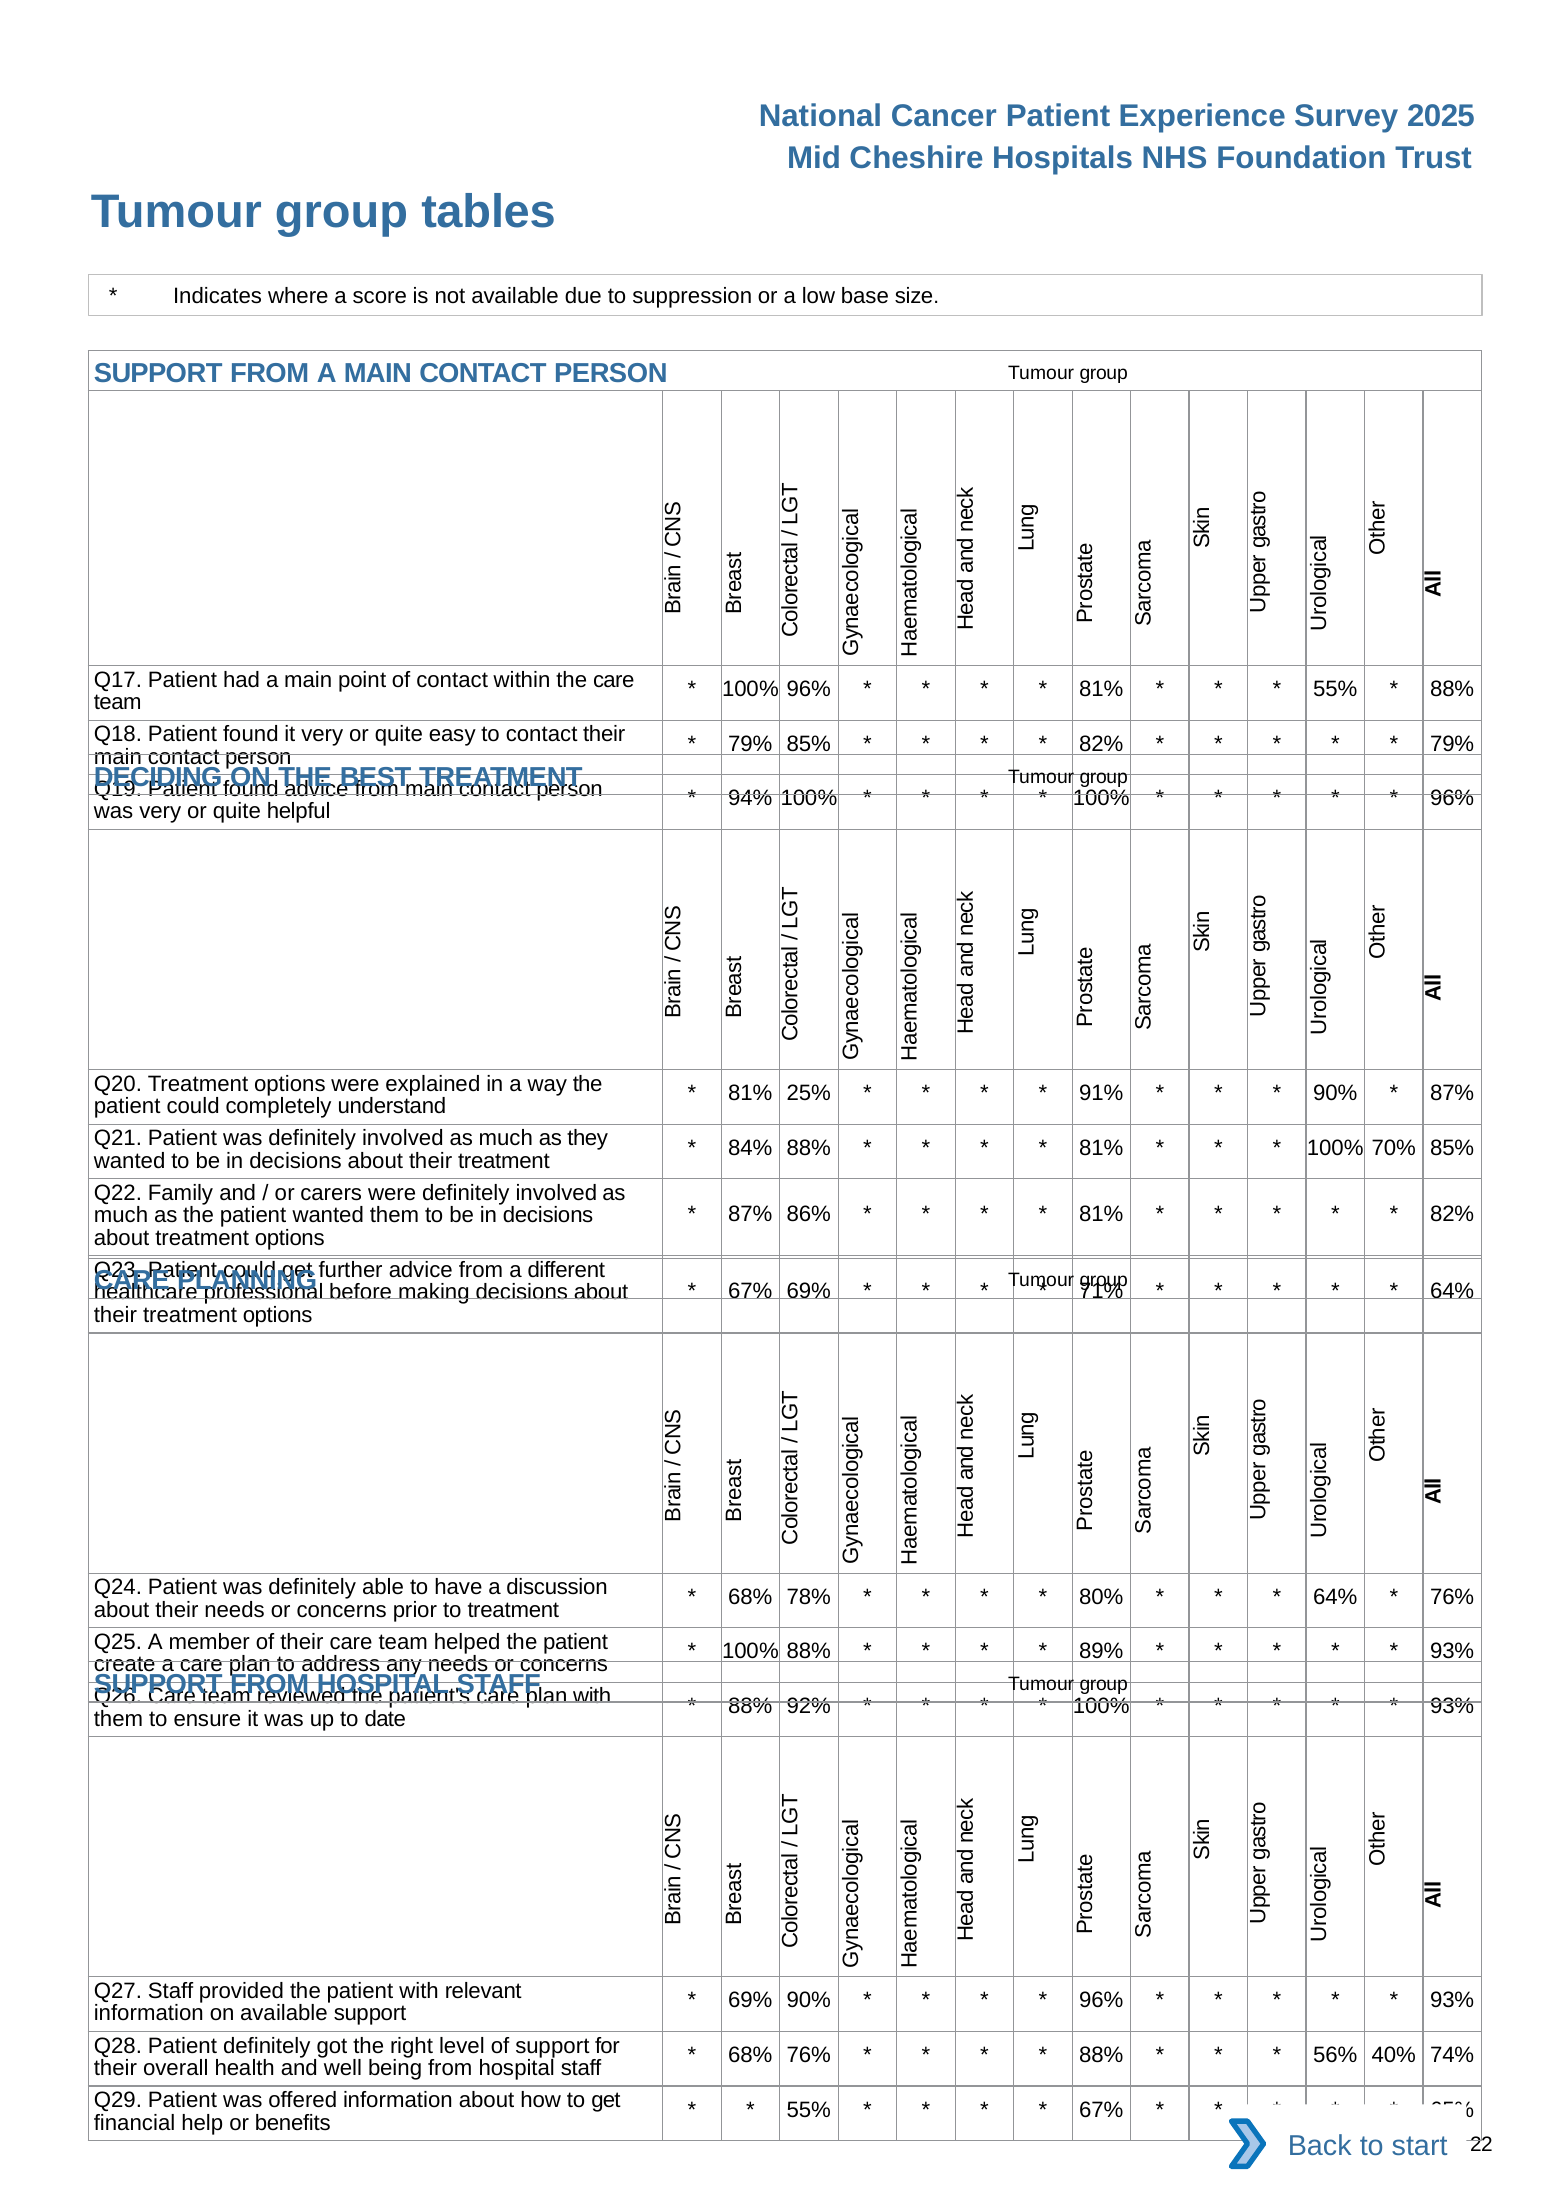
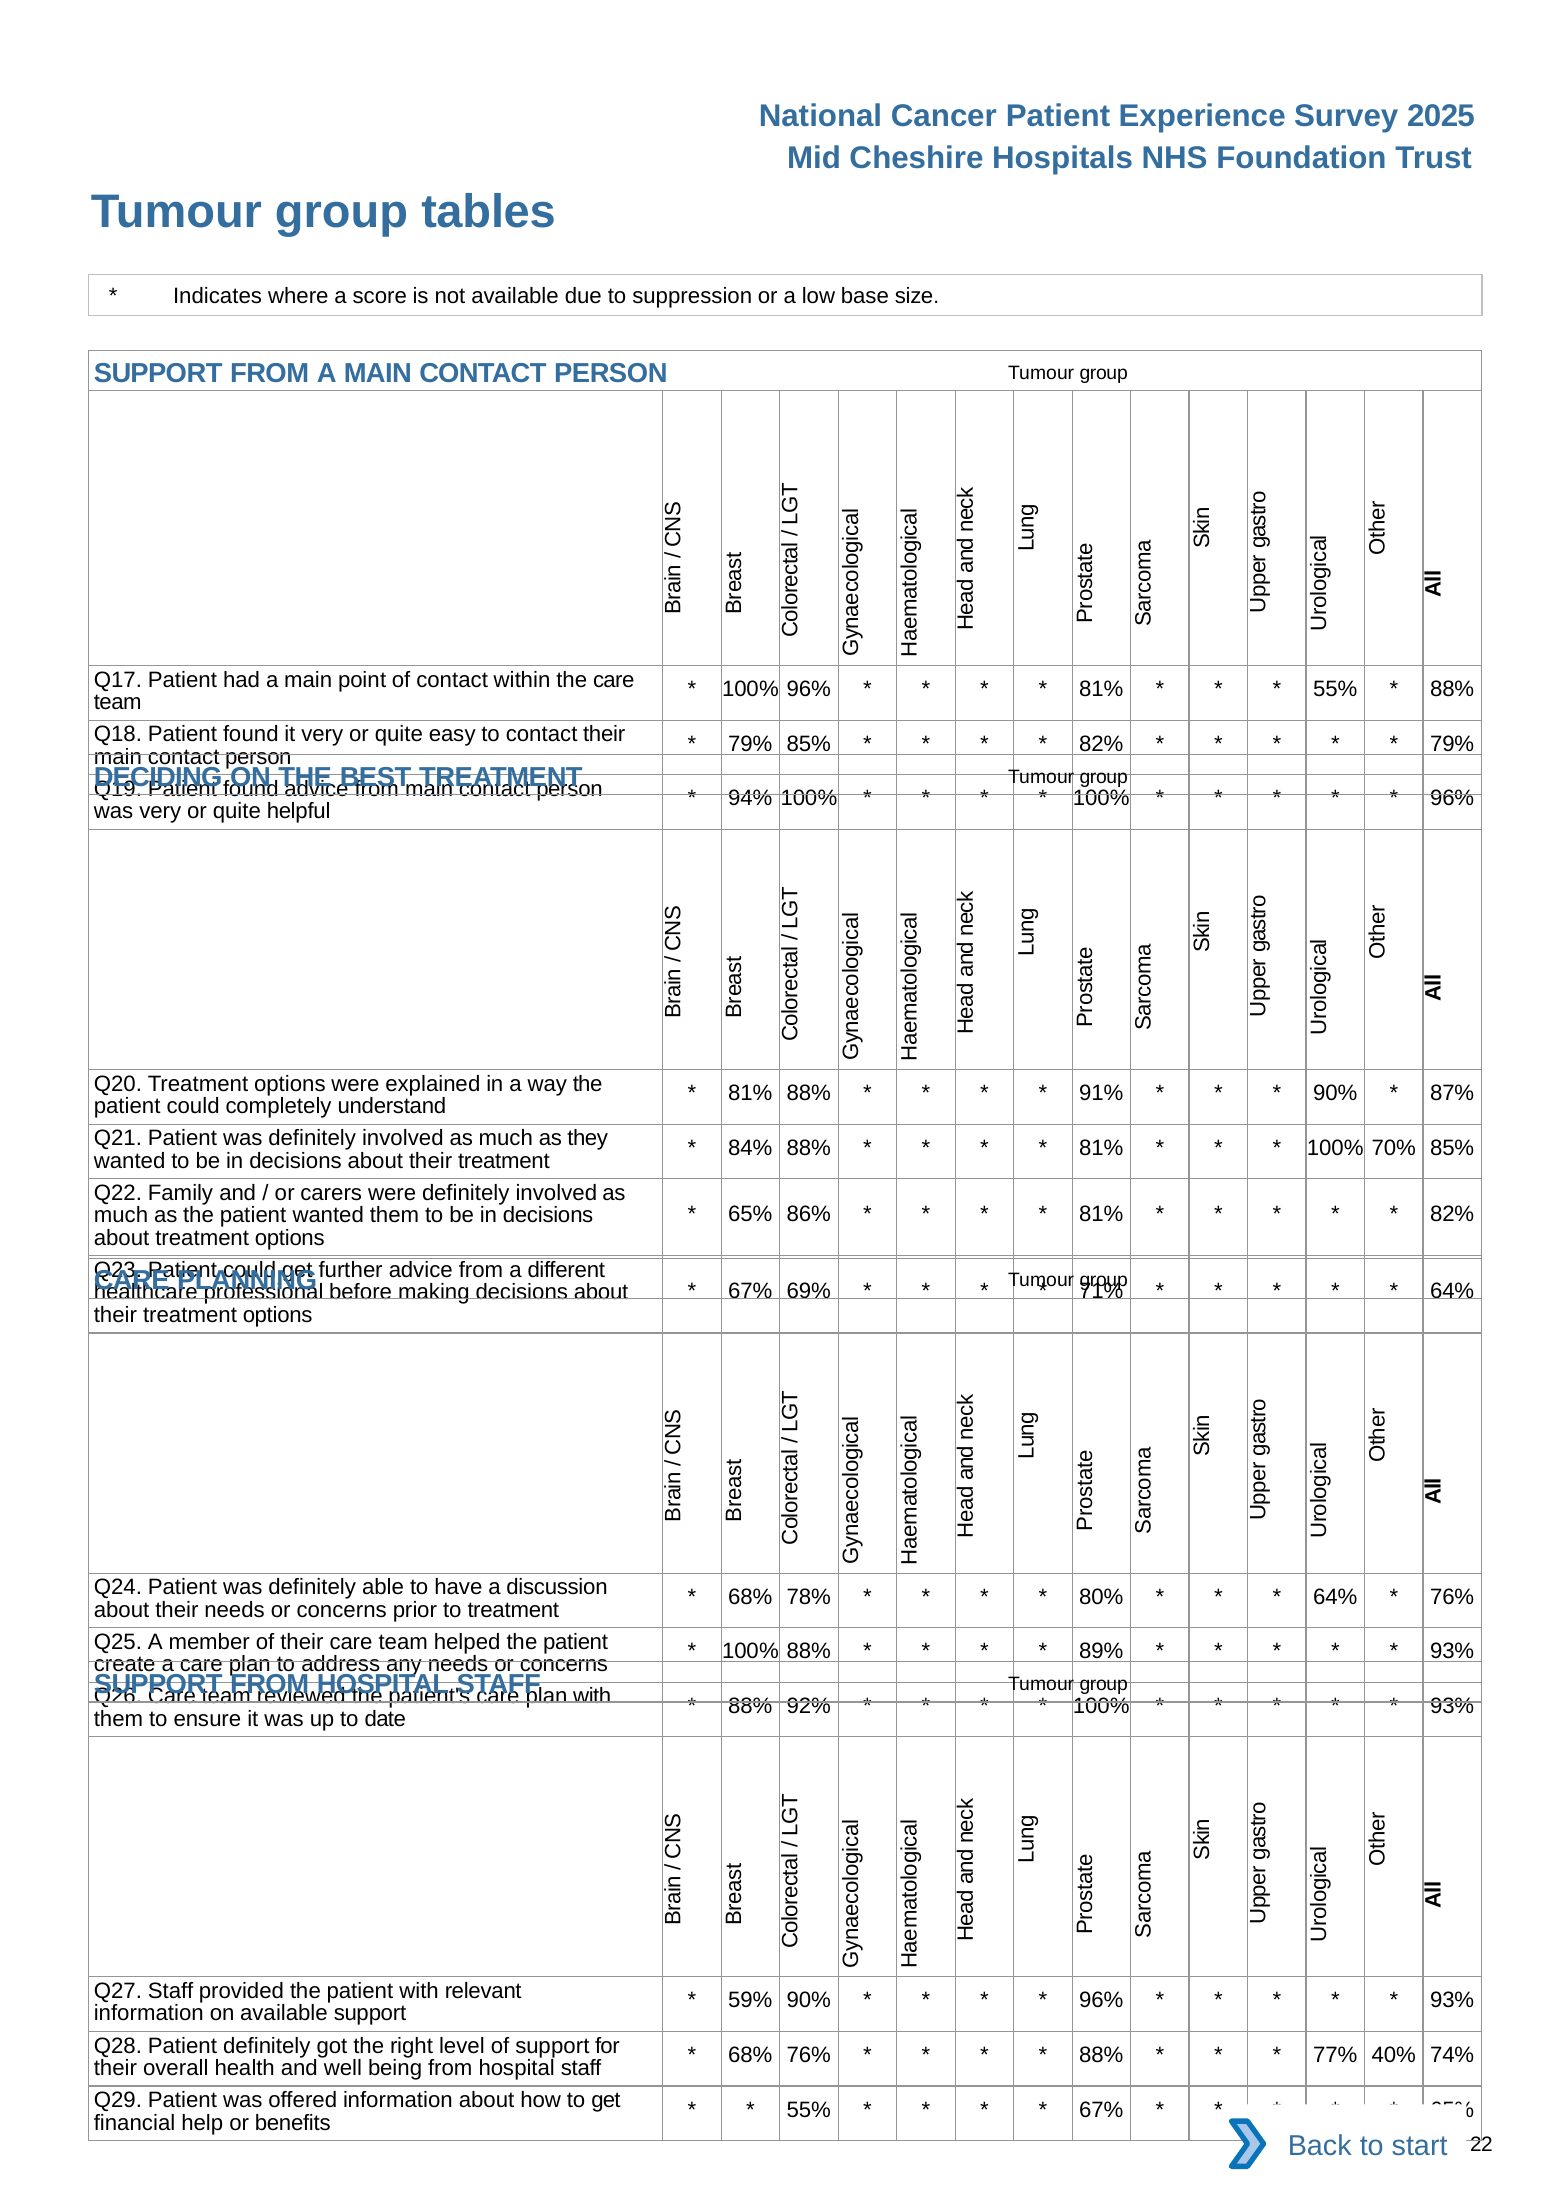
81% 25%: 25% -> 88% (809, 1093)
87%: 87% -> 65% (750, 1213)
69%: 69% -> 59% (750, 2000)
56%: 56% -> 77% (1335, 2054)
